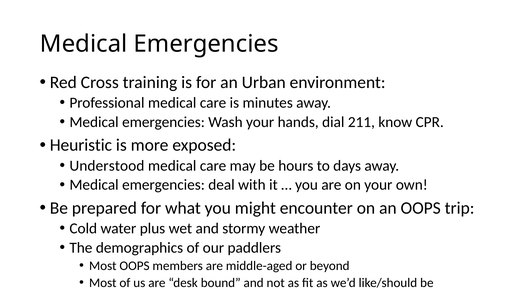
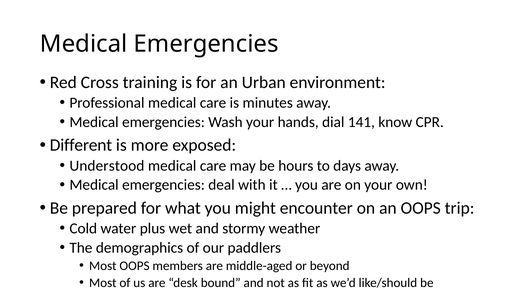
211: 211 -> 141 (361, 122)
Heuristic: Heuristic -> Different (81, 145)
